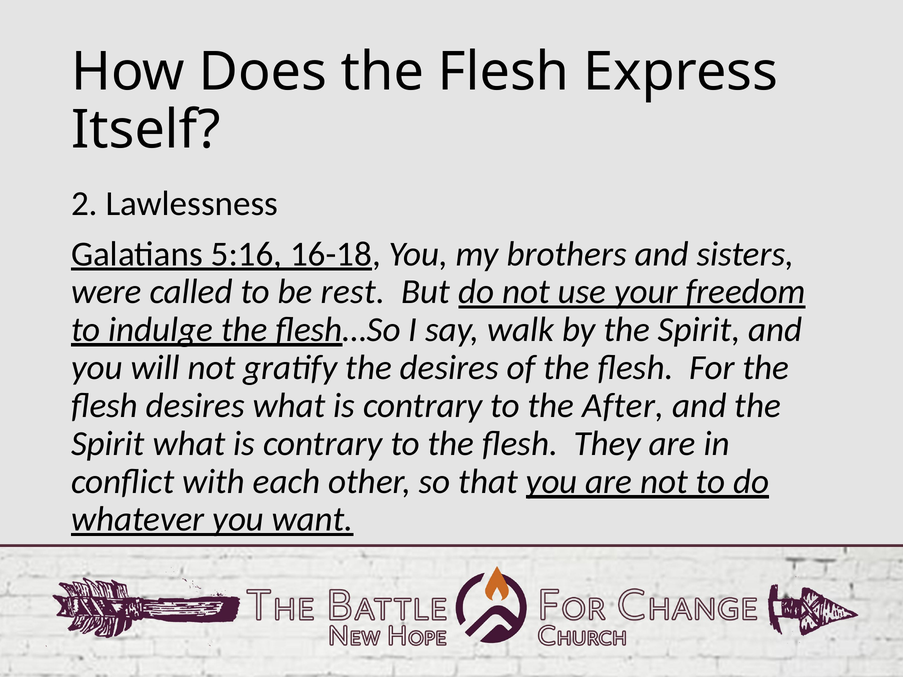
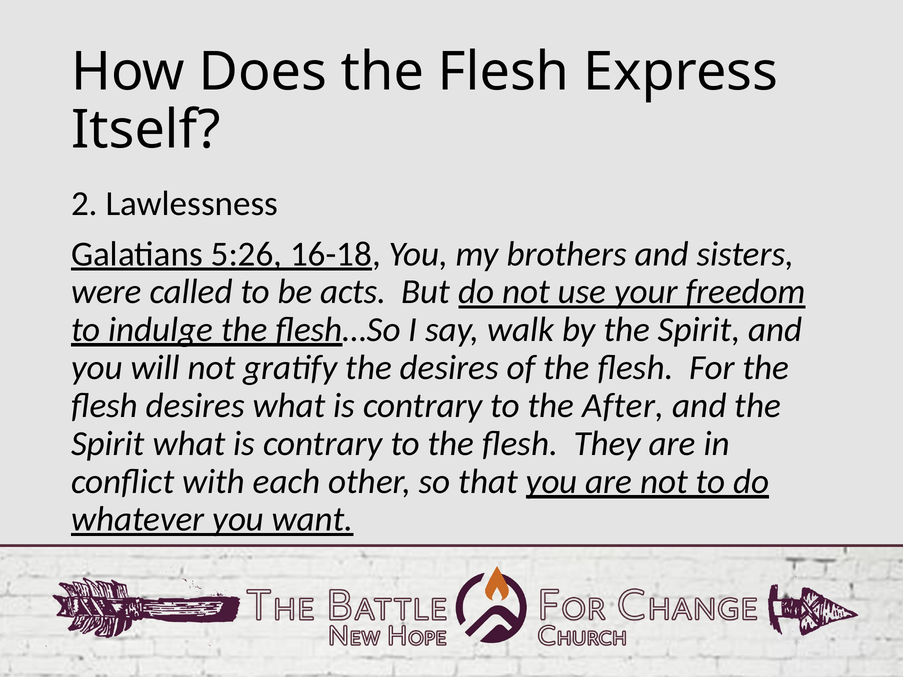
5:16: 5:16 -> 5:26 (247, 254)
rest: rest -> acts (353, 292)
